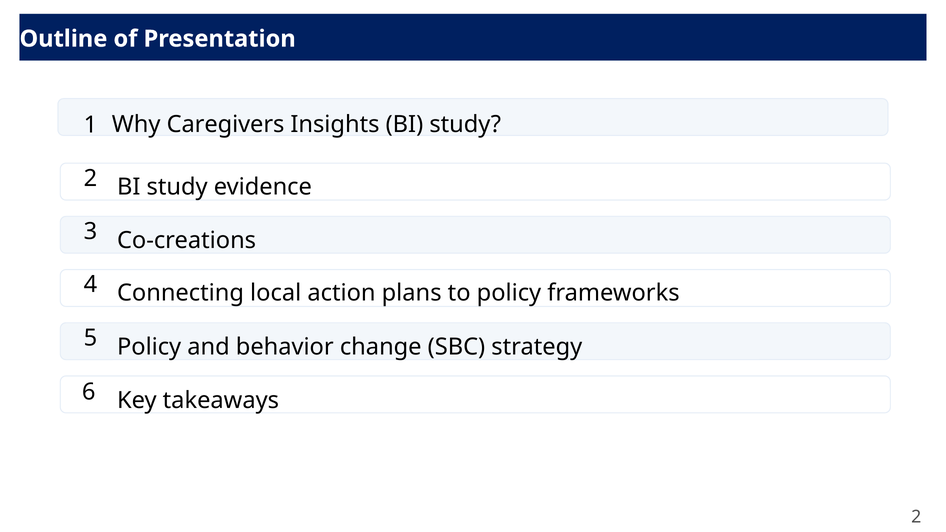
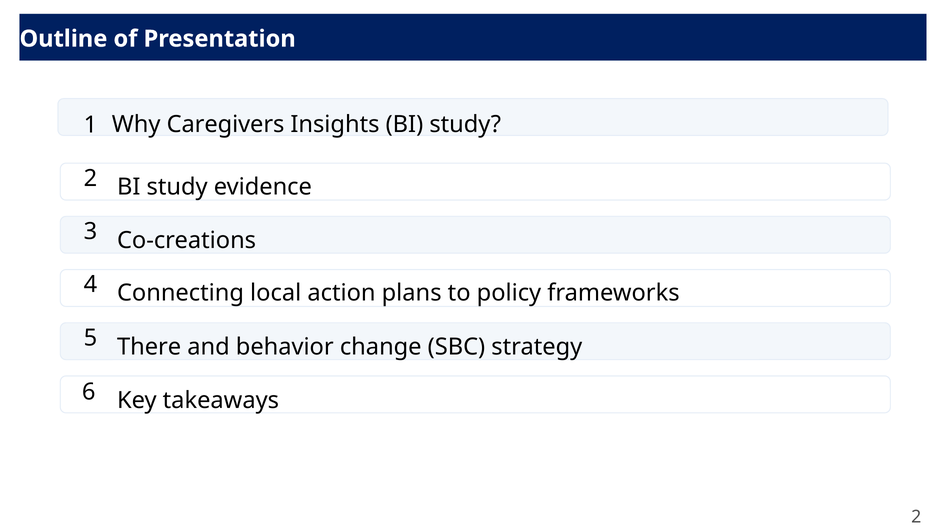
5 Policy: Policy -> There (149, 347)
